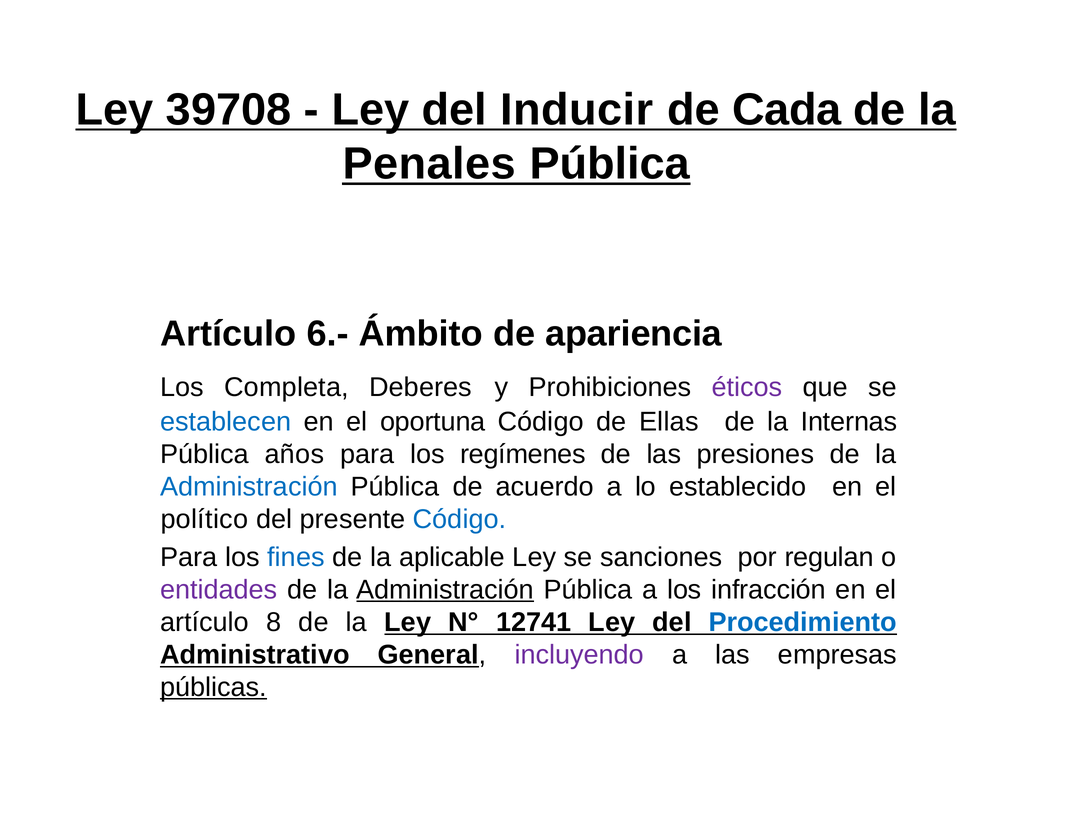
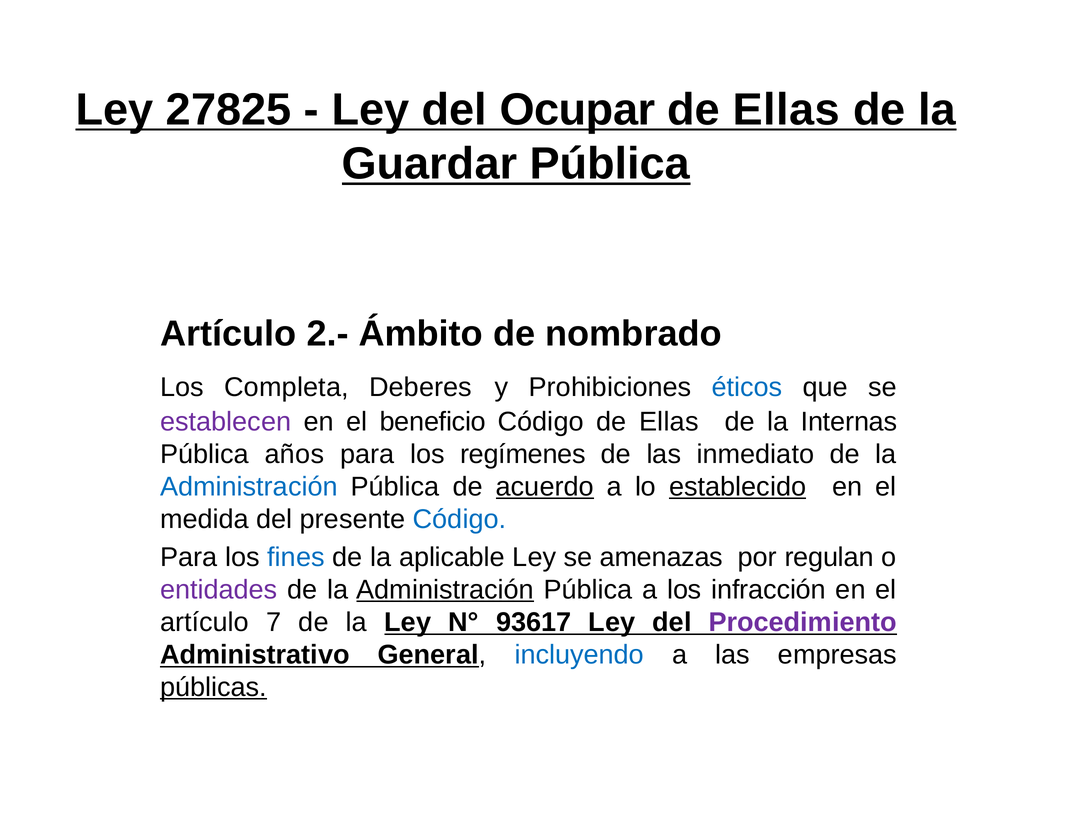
39708: 39708 -> 27825 (229, 110)
Inducir: Inducir -> Ocupar (577, 110)
Cada: Cada -> Ellas (786, 110)
Penales: Penales -> Guardar (429, 164)
6.-: 6.- -> 2.- (328, 334)
apariencia: apariencia -> nombrado (634, 334)
éticos colour: purple -> blue (747, 387)
establecen colour: blue -> purple (226, 422)
oportuna: oportuna -> beneficio (433, 422)
presiones: presiones -> inmediato (755, 454)
acuerdo underline: none -> present (545, 487)
establecido underline: none -> present (738, 487)
político: político -> medida (205, 519)
sanciones: sanciones -> amenazas (661, 557)
8: 8 -> 7 (274, 622)
12741: 12741 -> 93617 (534, 622)
Procedimiento colour: blue -> purple (803, 622)
incluyendo colour: purple -> blue (579, 655)
